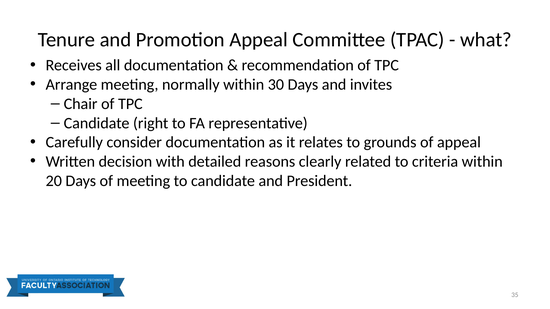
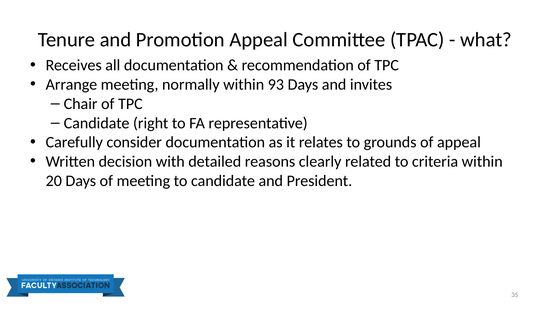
30: 30 -> 93 (276, 85)
